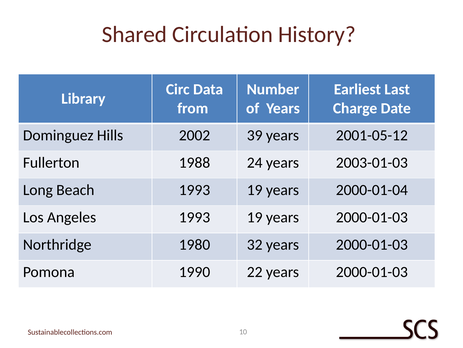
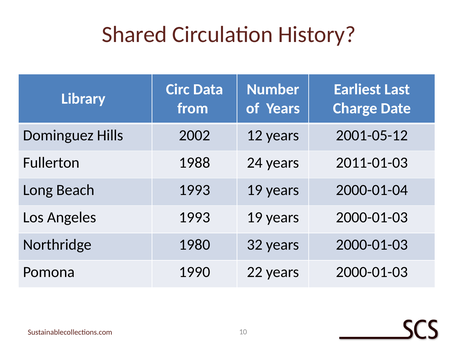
39: 39 -> 12 (255, 135)
2003-01-03: 2003-01-03 -> 2011-01-03 (372, 162)
